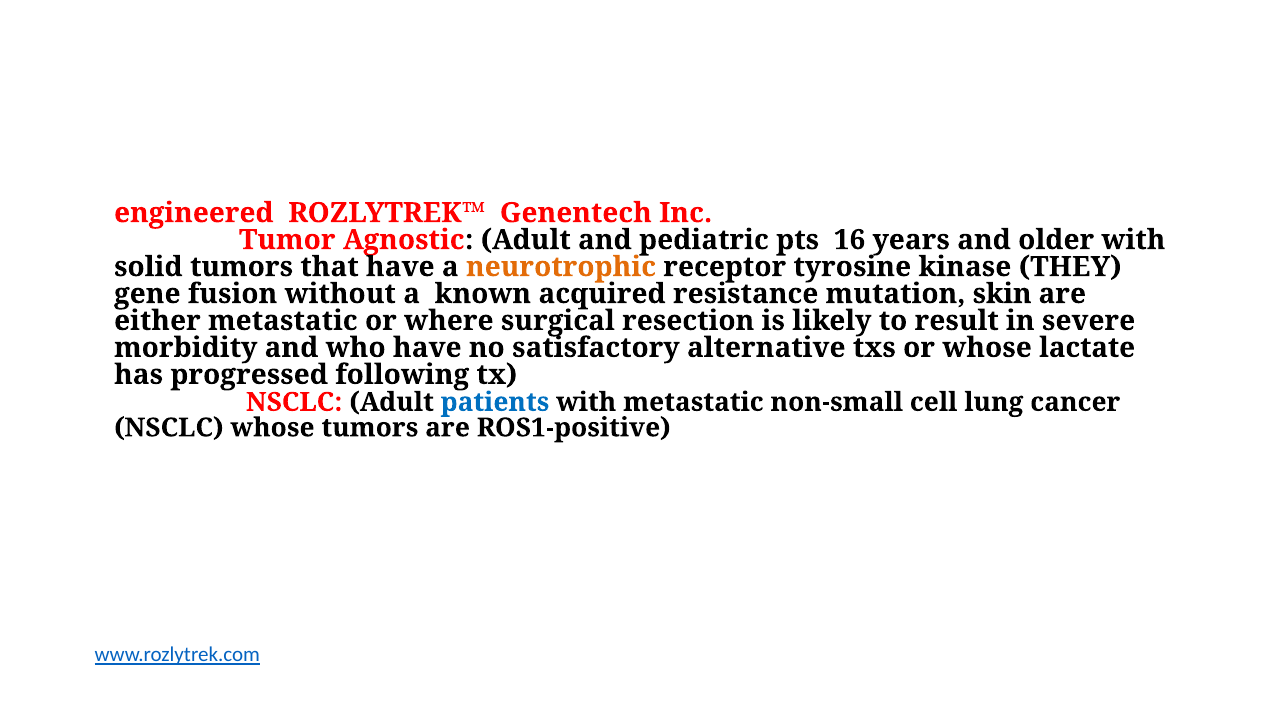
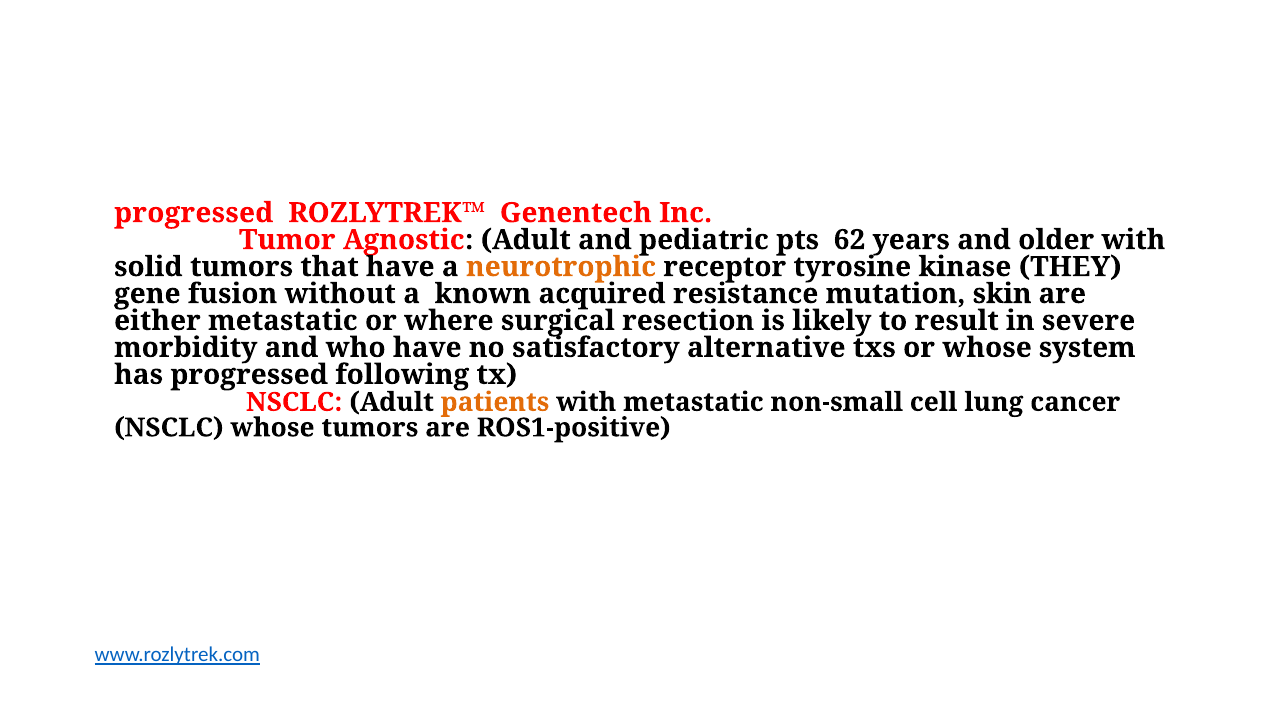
engineered: engineered -> progressed (194, 213)
16: 16 -> 62 (849, 240)
lactate: lactate -> system (1087, 348)
patients colour: blue -> orange (495, 402)
